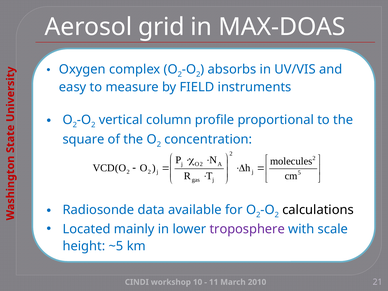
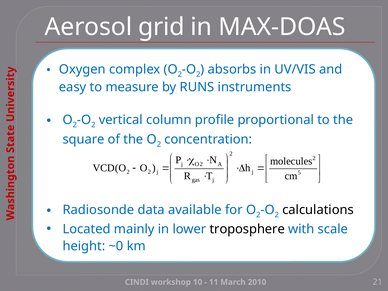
FIELD: FIELD -> RUNS (197, 87)
troposphere colour: purple -> black (247, 229)
~5: ~5 -> ~0 (116, 246)
